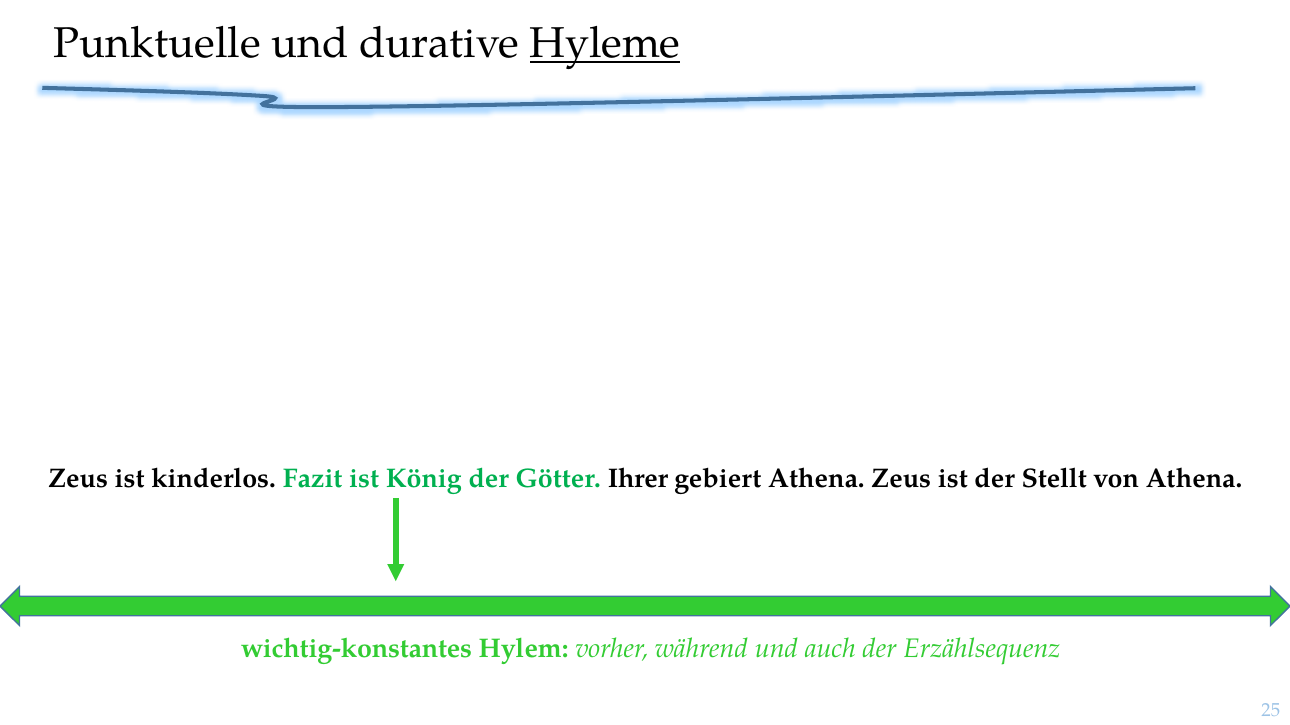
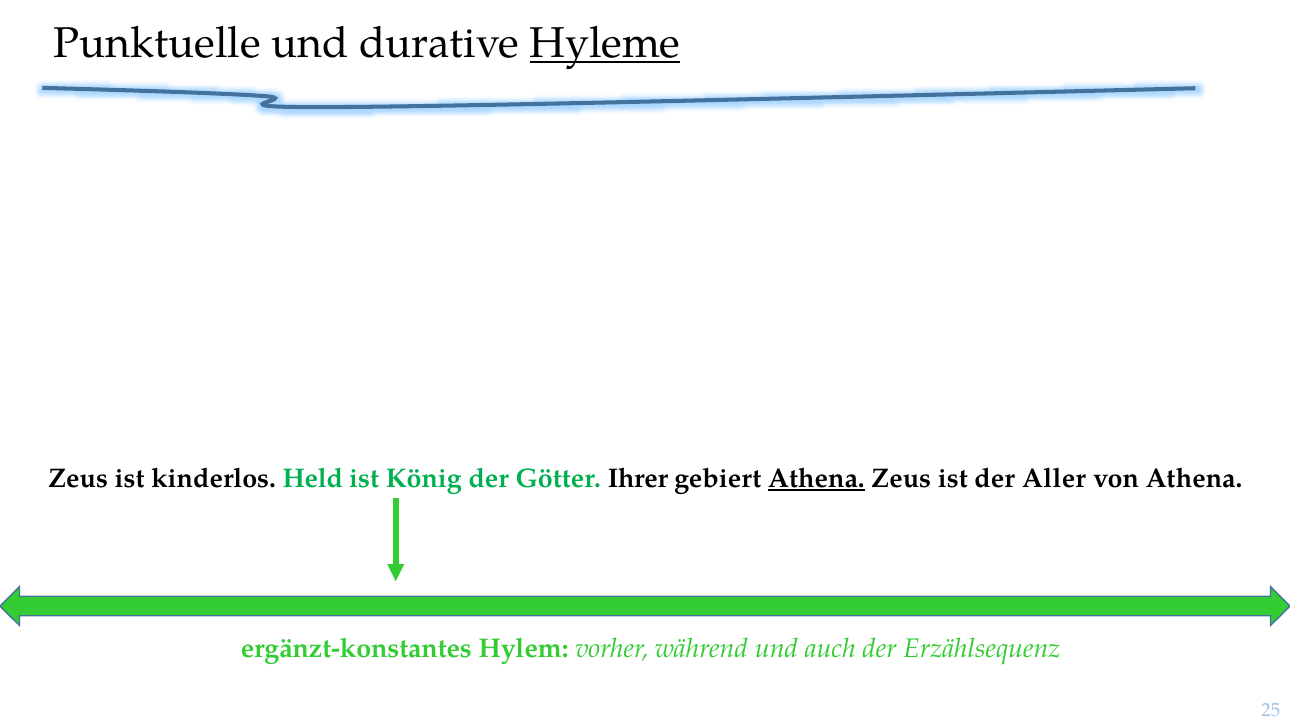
Fazit: Fazit -> Held (313, 479)
Athena underline: none -> present (816, 479)
Stellt: Stellt -> Aller (1054, 479)
wichtig-konstantes: wichtig-konstantes -> ergänzt-konstantes (356, 649)
